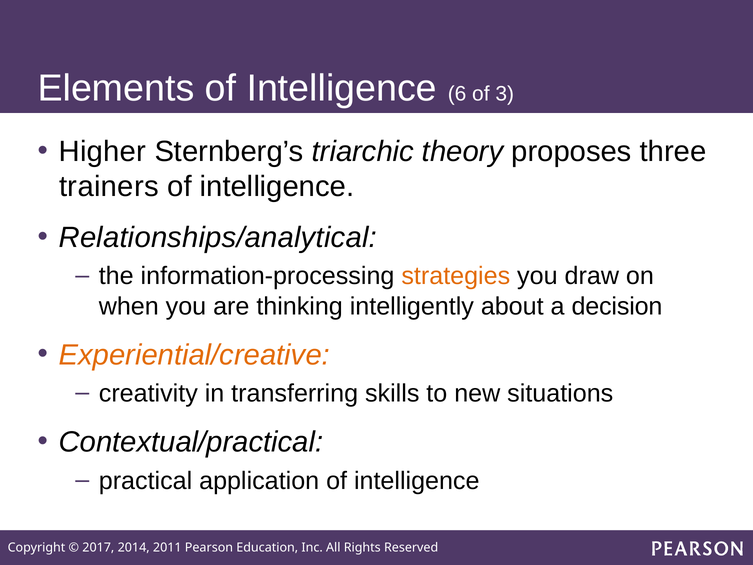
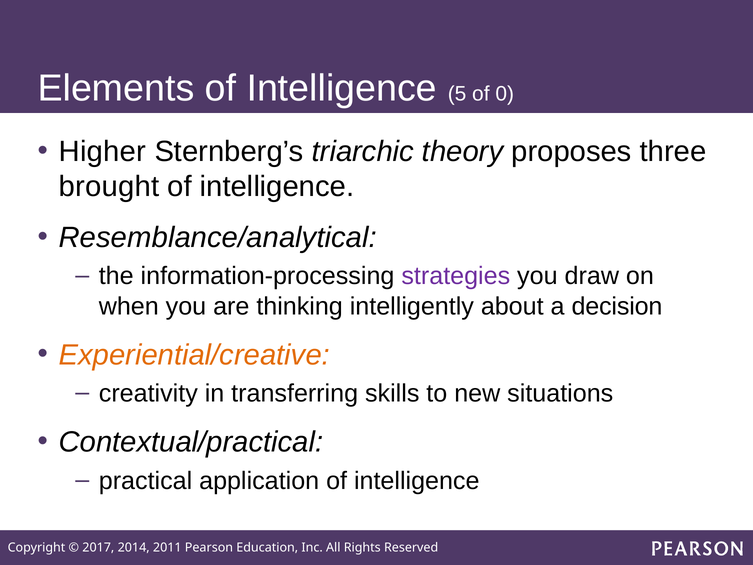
6: 6 -> 5 (457, 94)
3: 3 -> 0 (505, 94)
trainers: trainers -> brought (109, 187)
Relationships/analytical: Relationships/analytical -> Resemblance/analytical (218, 237)
strategies colour: orange -> purple (456, 276)
